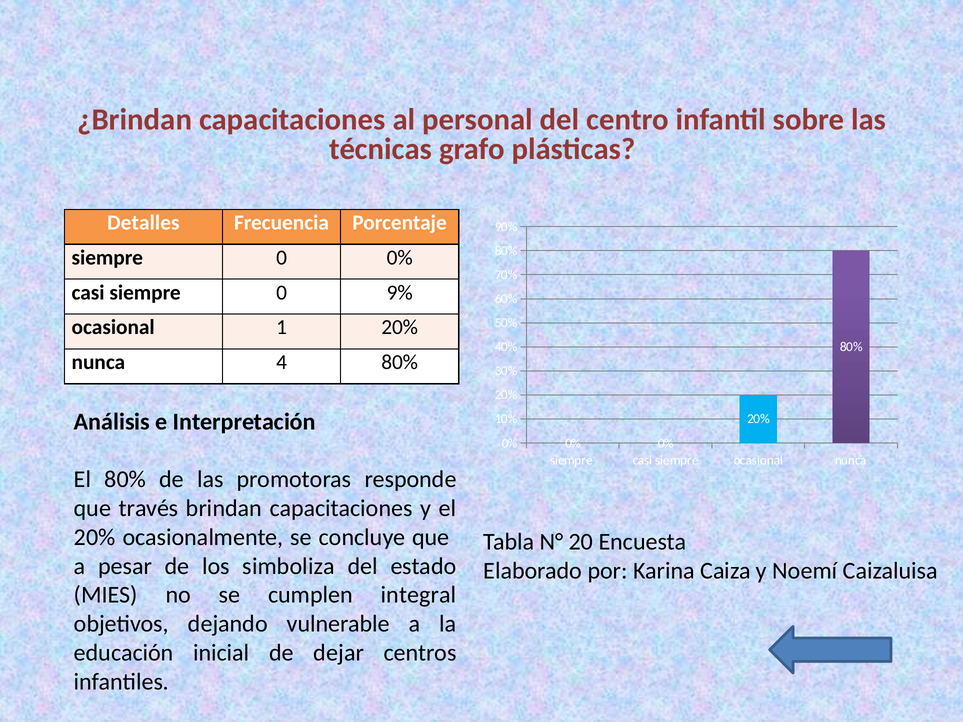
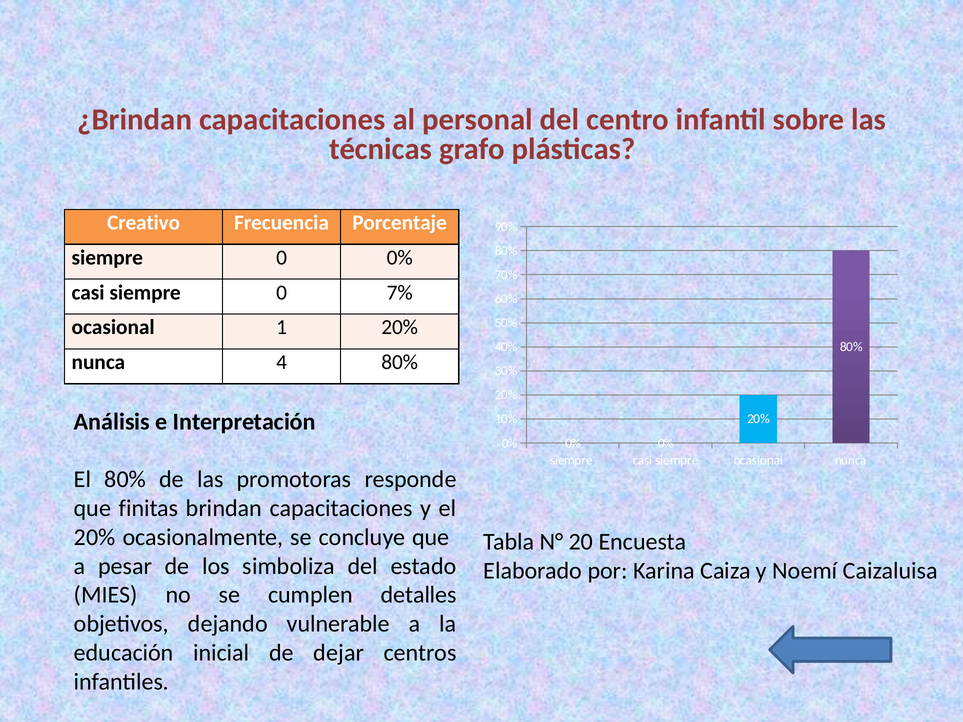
Detalles: Detalles -> Creativo (144, 223)
9%: 9% -> 7% (400, 293)
través: través -> finitas (149, 509)
integral: integral -> detalles (419, 595)
